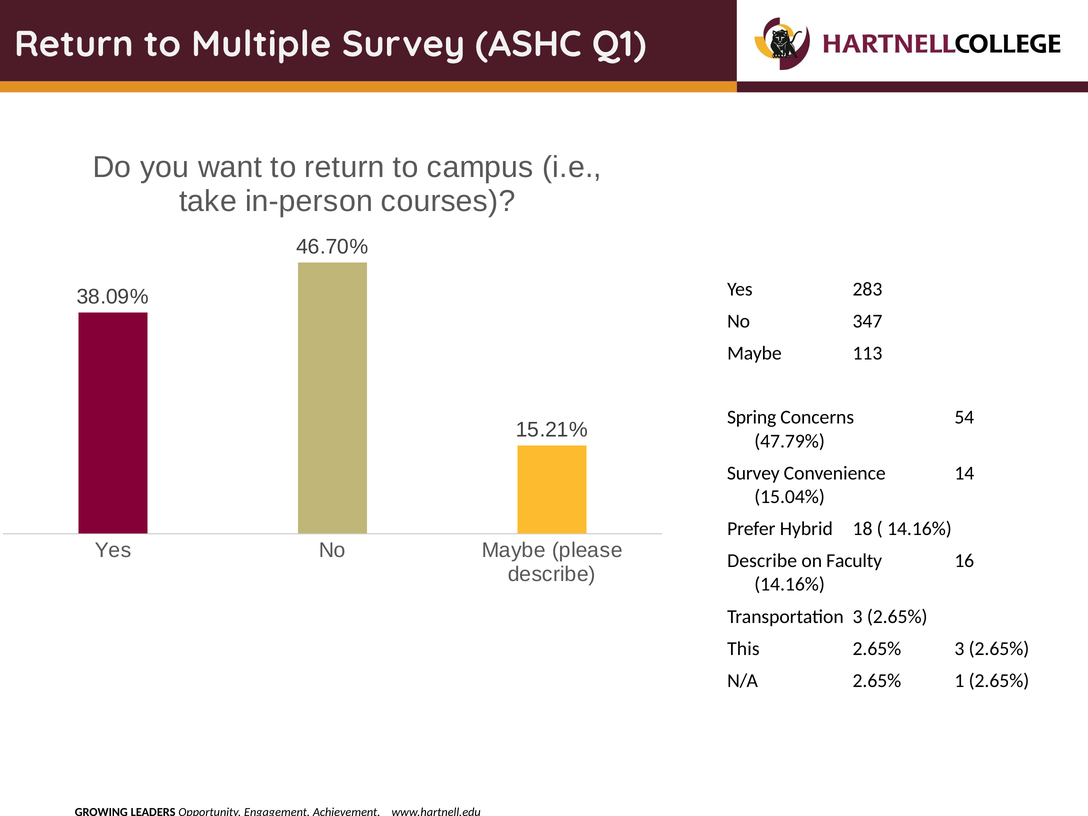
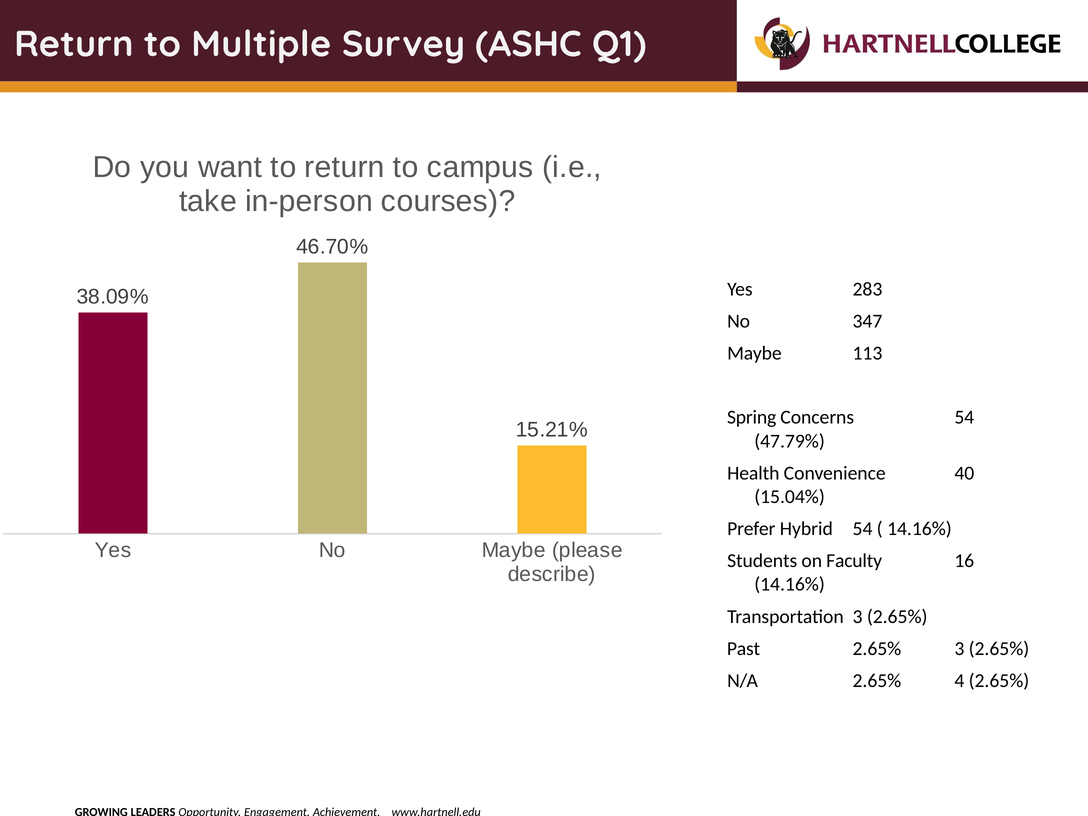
Survey: Survey -> Health (753, 473)
14: 14 -> 40 (964, 473)
Hybrid 18: 18 -> 54 (863, 529)
Describe: Describe -> Students (762, 561)
This: This -> Past (744, 649)
1: 1 -> 4 (959, 681)
